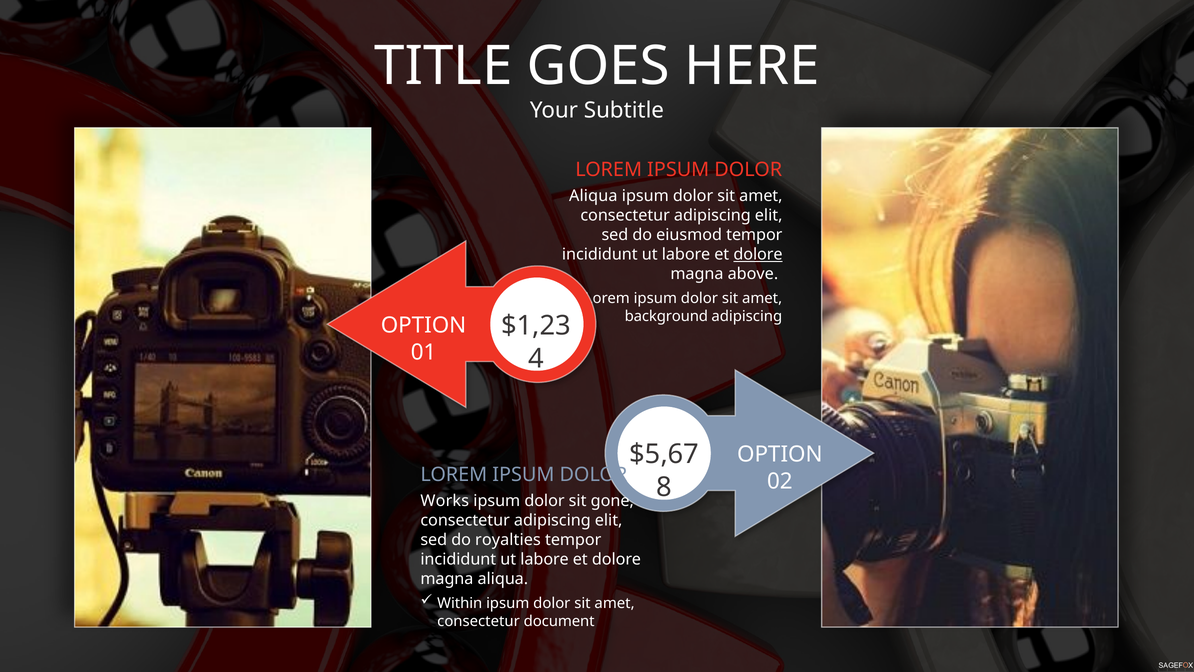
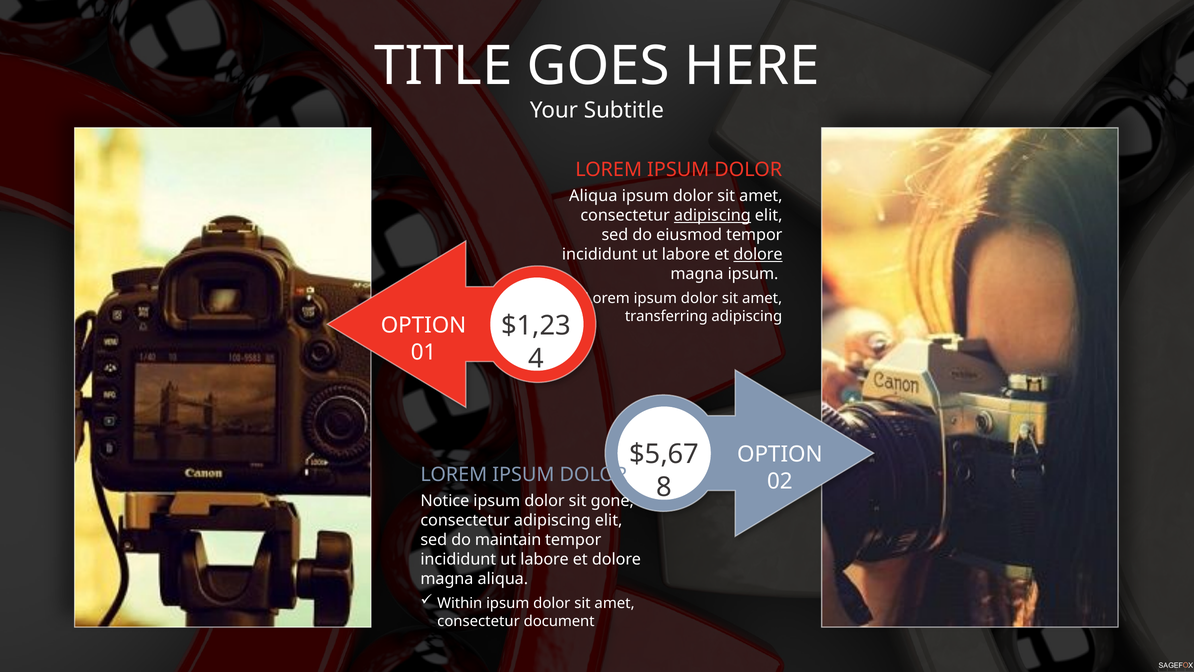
adipiscing underline: none -> present (712, 215)
magna above: above -> ipsum (753, 274)
background: background -> transferring (666, 316)
Works: Works -> Notice (445, 501)
royalties: royalties -> maintain (508, 540)
